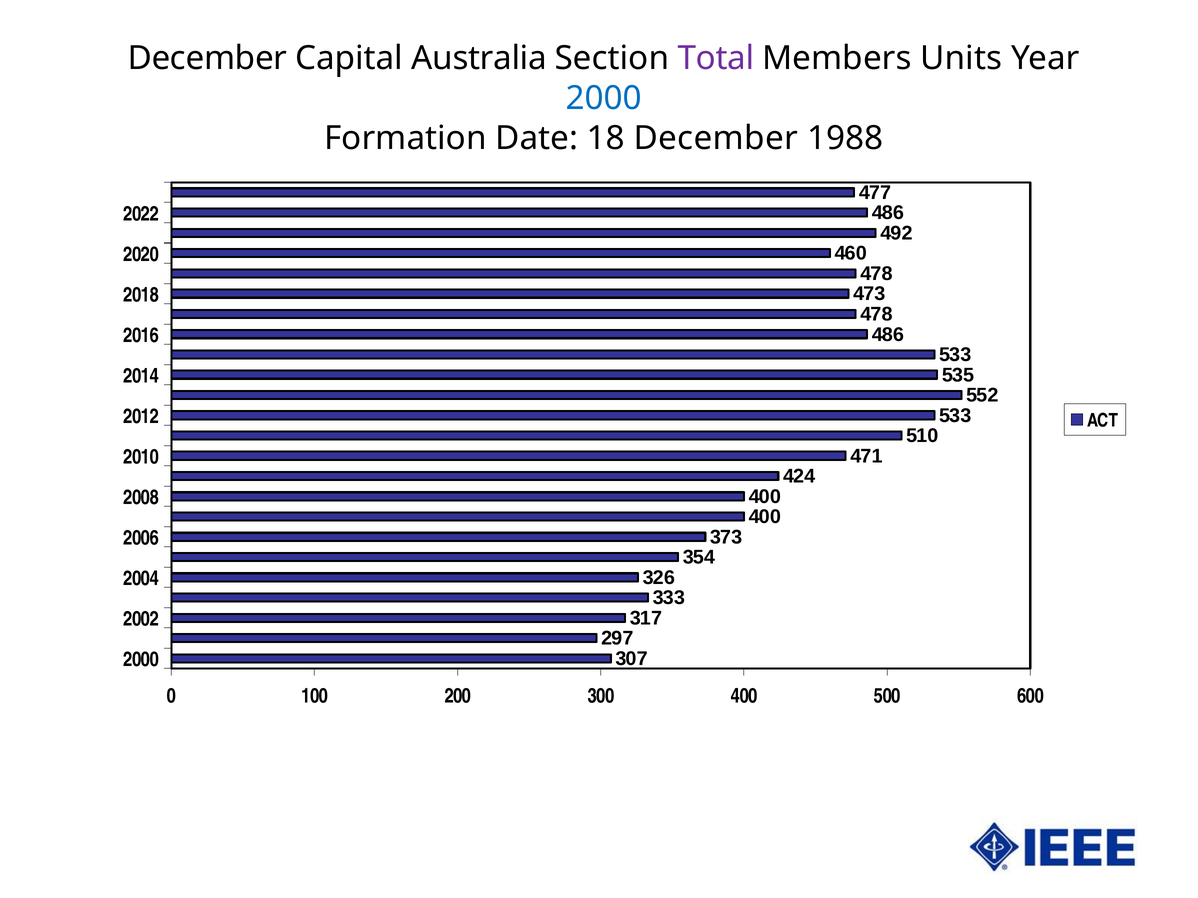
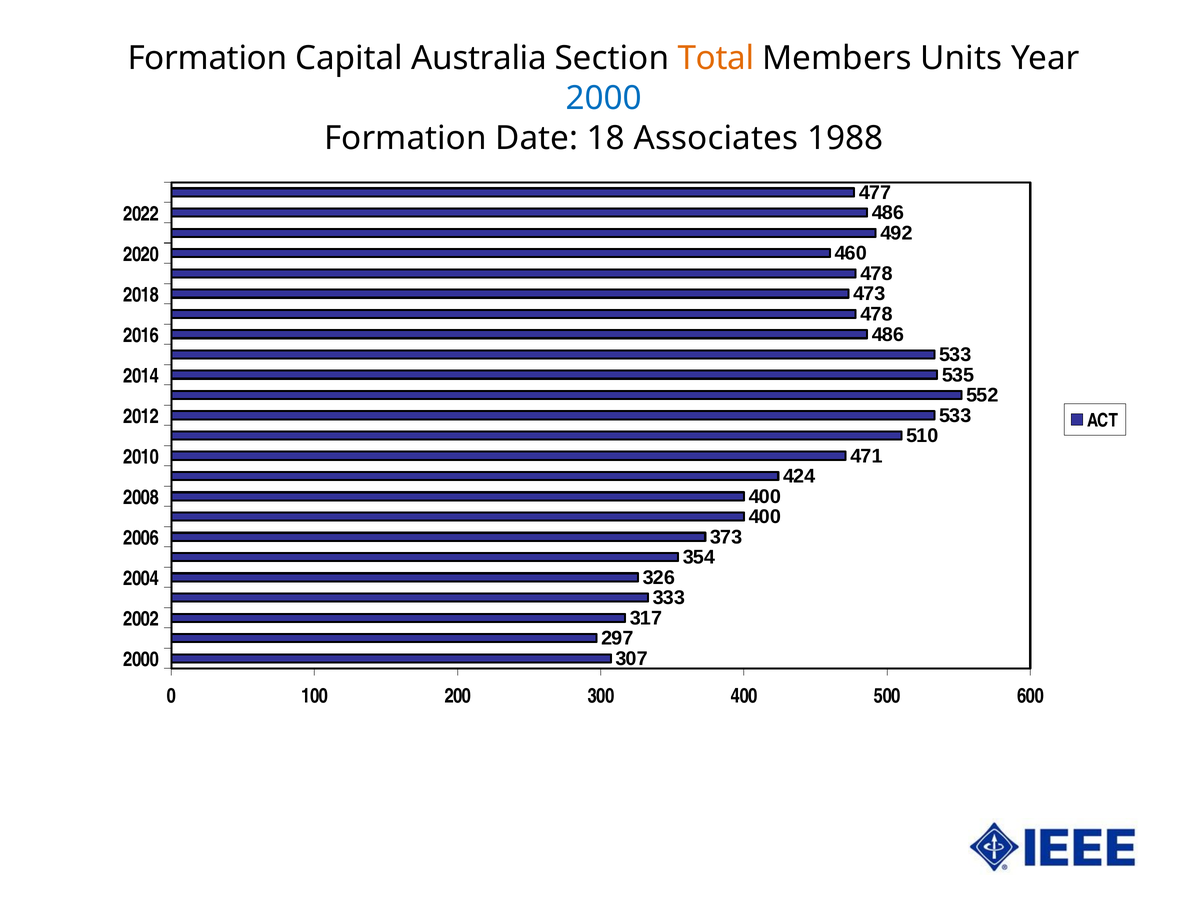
December: December -> Formation (207, 58)
Total colour: purple -> orange (716, 58)
18 December: December -> Associates (716, 138)
